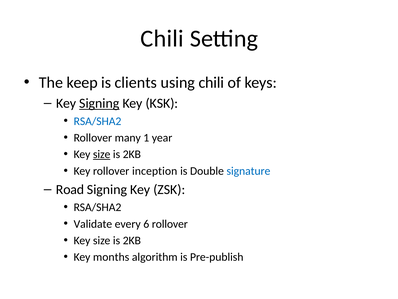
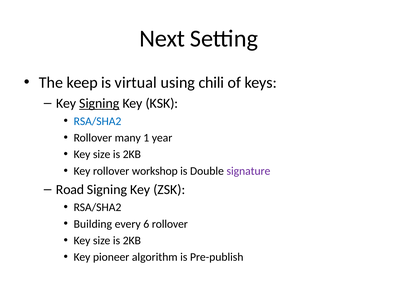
Chili: Chili -> Next (162, 39)
clients: clients -> virtual (136, 82)
size underline: present -> none (102, 154)
inception: inception -> workshop (155, 171)
signature colour: blue -> purple (248, 171)
Validate: Validate -> Building (93, 224)
months: months -> pioneer (111, 257)
